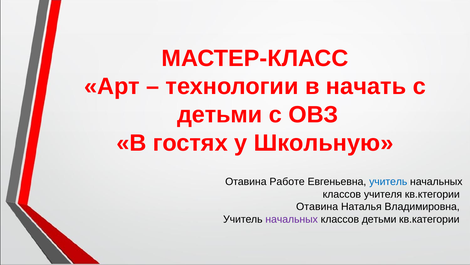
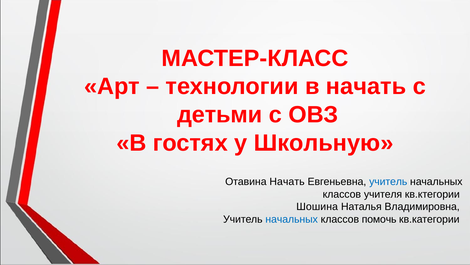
Отавина Работе: Работе -> Начать (287, 181)
Отавина: Отавина -> Шошина (317, 206)
начальных colour: purple -> blue (292, 219)
классов детьми: детьми -> помочь (379, 219)
